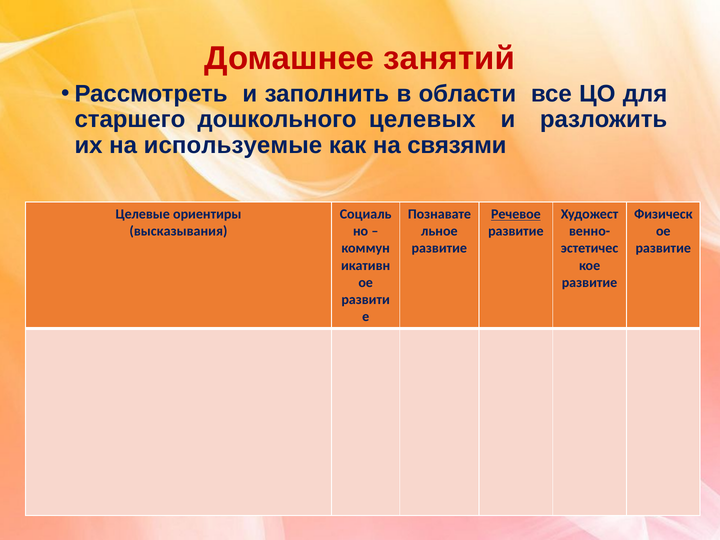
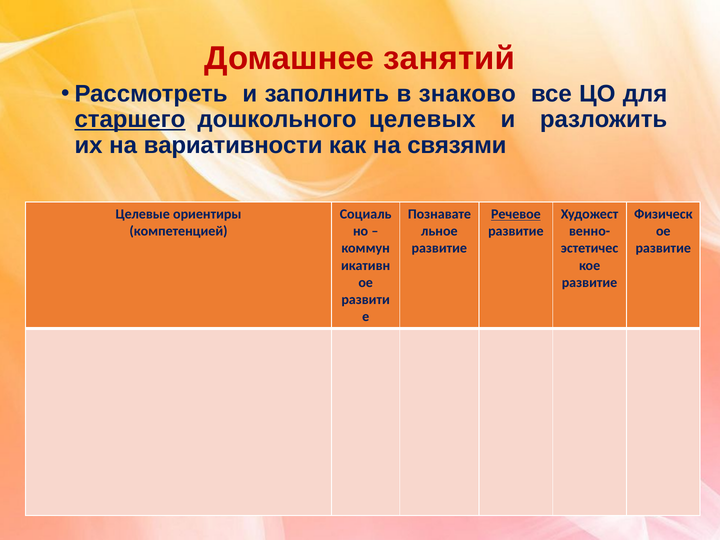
области: области -> знаково (467, 94)
старшего underline: none -> present (130, 120)
используемые: используемые -> вариативности (233, 145)
высказывания: высказывания -> компетенцией (178, 231)
